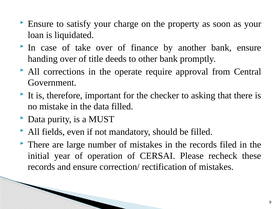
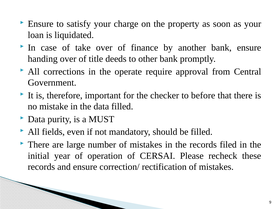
asking: asking -> before (203, 95)
